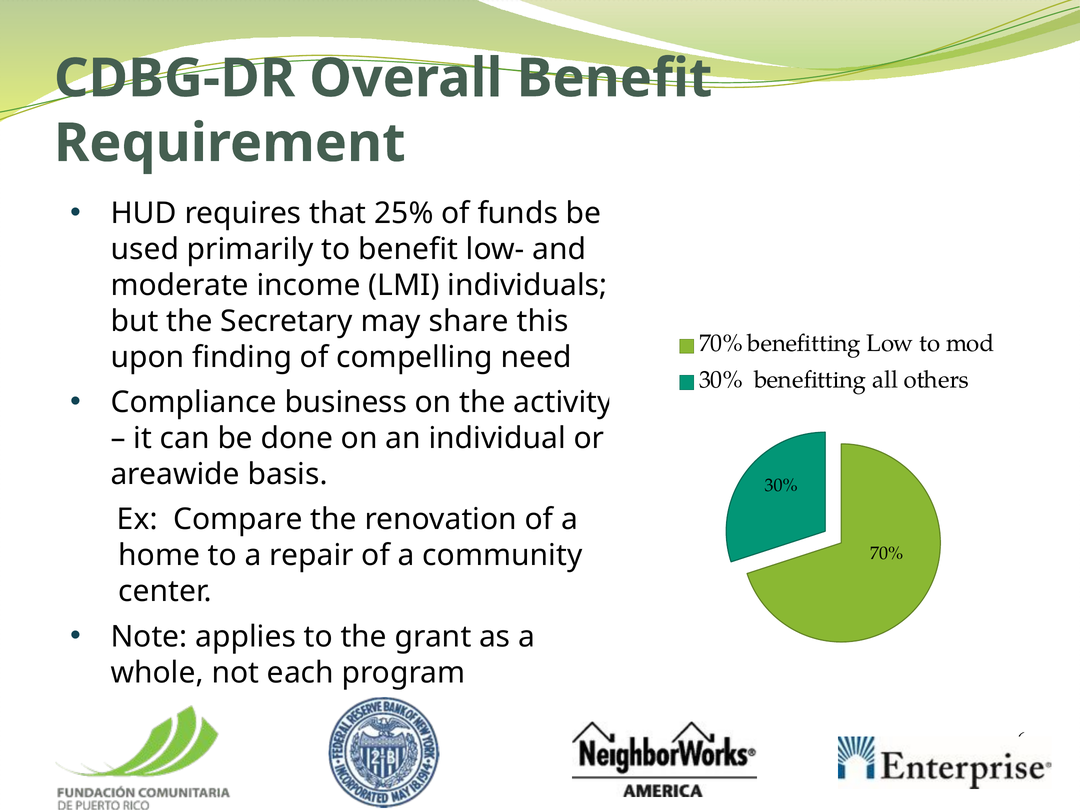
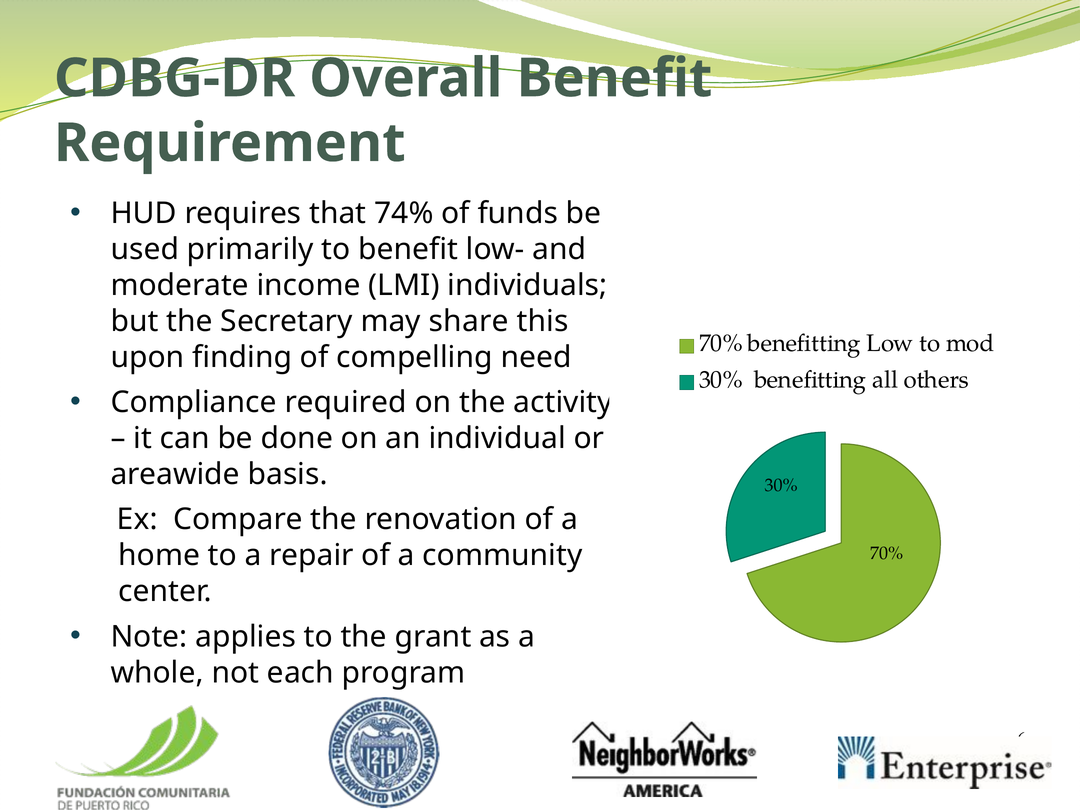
25%: 25% -> 74% (404, 213)
business: business -> required (346, 402)
